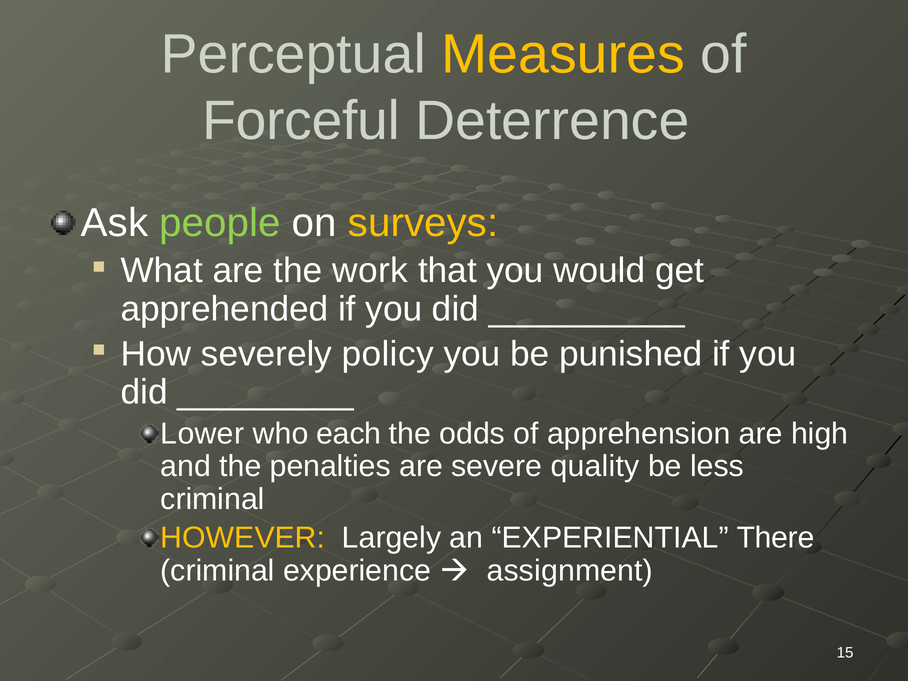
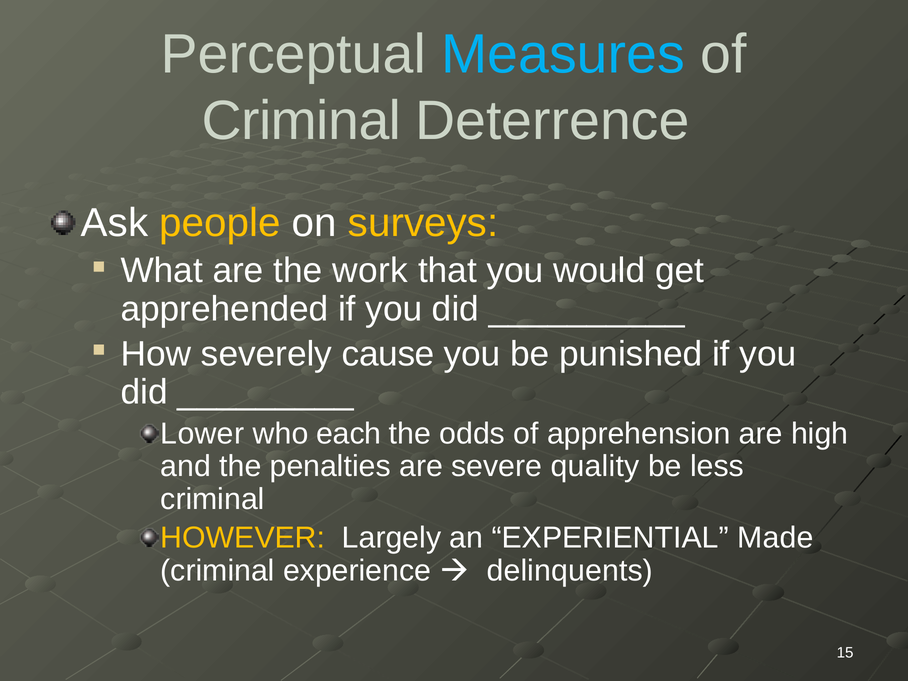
Measures colour: yellow -> light blue (563, 55)
Forceful: Forceful -> Criminal (301, 121)
people colour: light green -> yellow (220, 223)
policy: policy -> cause (388, 354)
There: There -> Made (775, 538)
assignment: assignment -> delinquents (570, 571)
